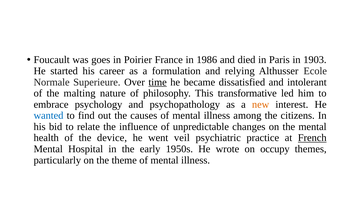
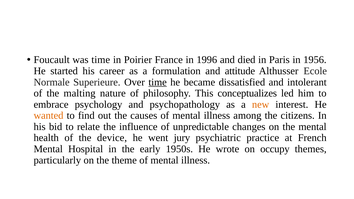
was goes: goes -> time (101, 60)
1986: 1986 -> 1996 (207, 60)
1903: 1903 -> 1956 (315, 60)
relying: relying -> attitude (240, 71)
transformative: transformative -> conceptualizes (247, 93)
wanted colour: blue -> orange (49, 116)
veil: veil -> jury (182, 138)
French underline: present -> none (312, 138)
